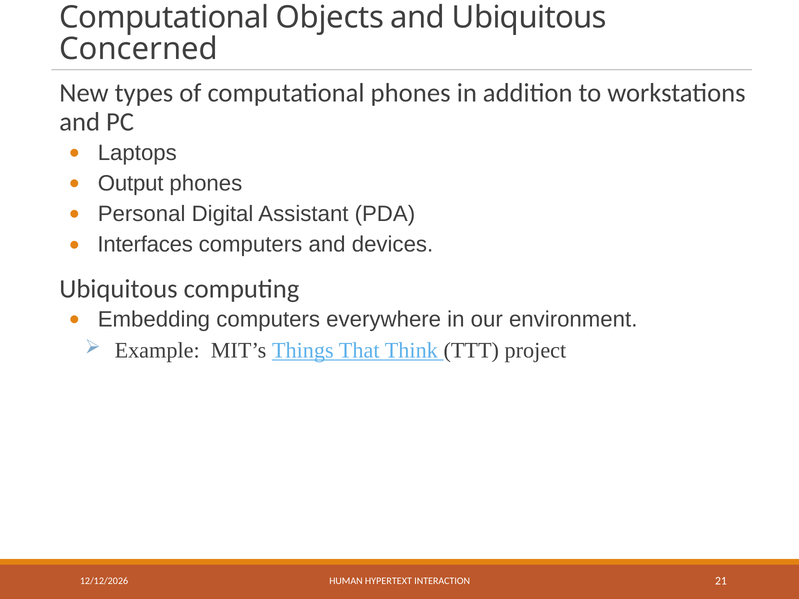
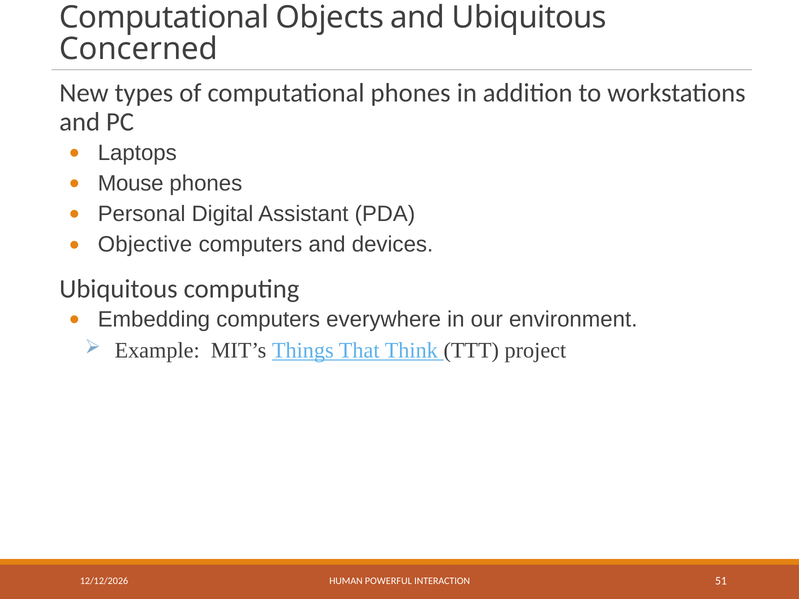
Output: Output -> Mouse (131, 183)
Interfaces: Interfaces -> Objective (145, 245)
HYPERTEXT: HYPERTEXT -> POWERFUL (388, 581)
21: 21 -> 51 (721, 581)
